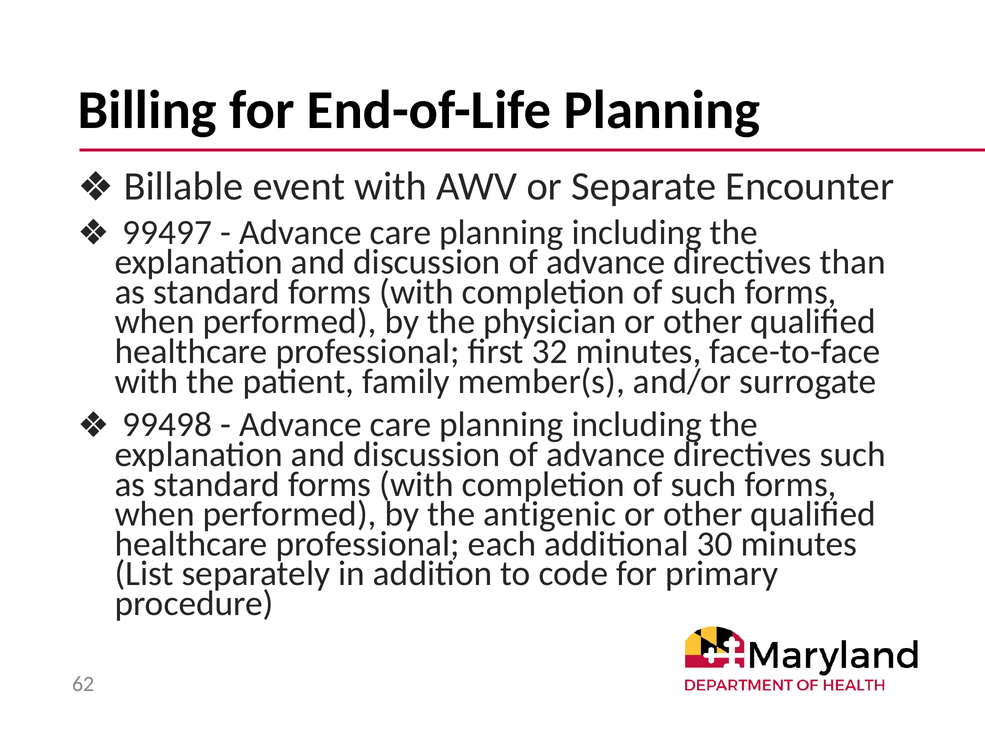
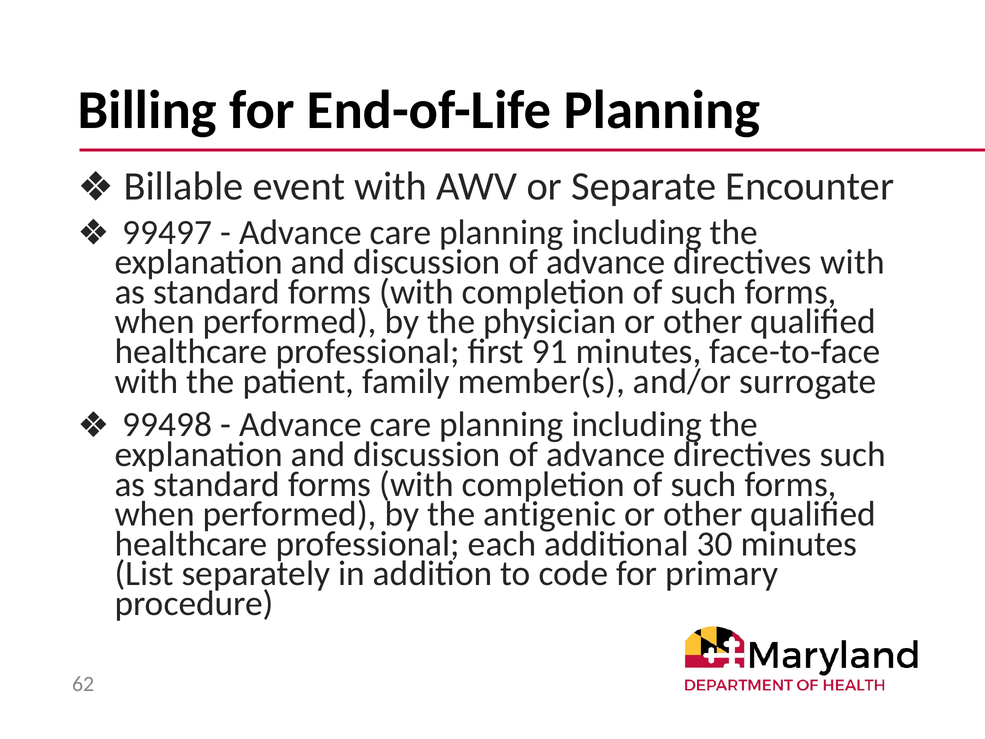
directives than: than -> with (853, 262)
32: 32 -> 91 (550, 351)
